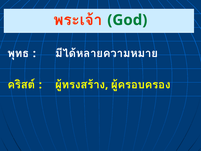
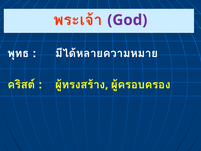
God colour: green -> purple (127, 20)
